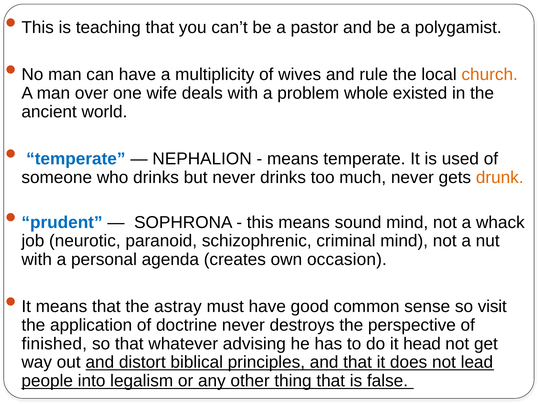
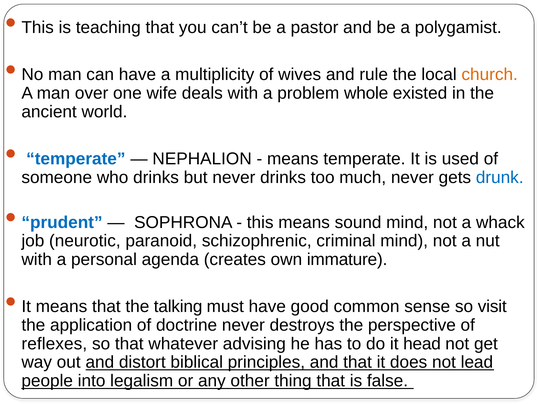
drunk colour: orange -> blue (500, 177)
occasion: occasion -> immature (347, 259)
astray: astray -> talking (178, 306)
finished: finished -> reflexes (54, 343)
